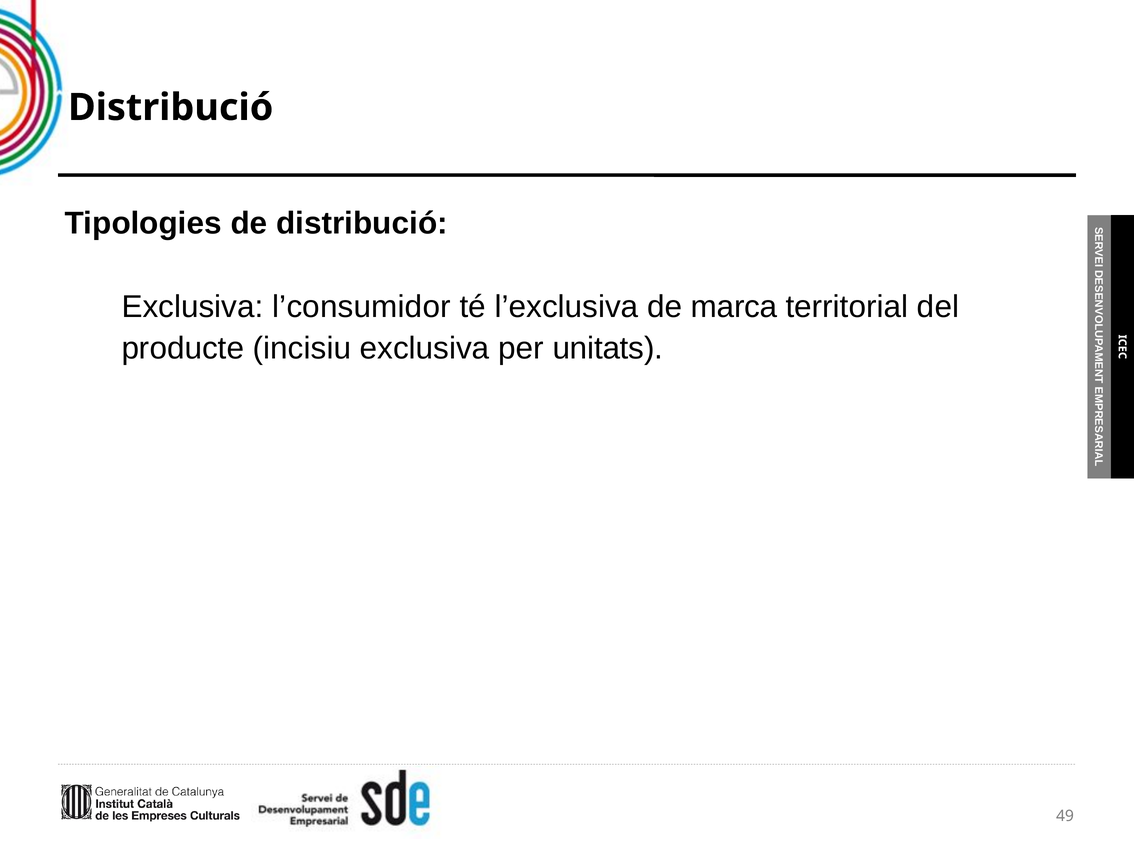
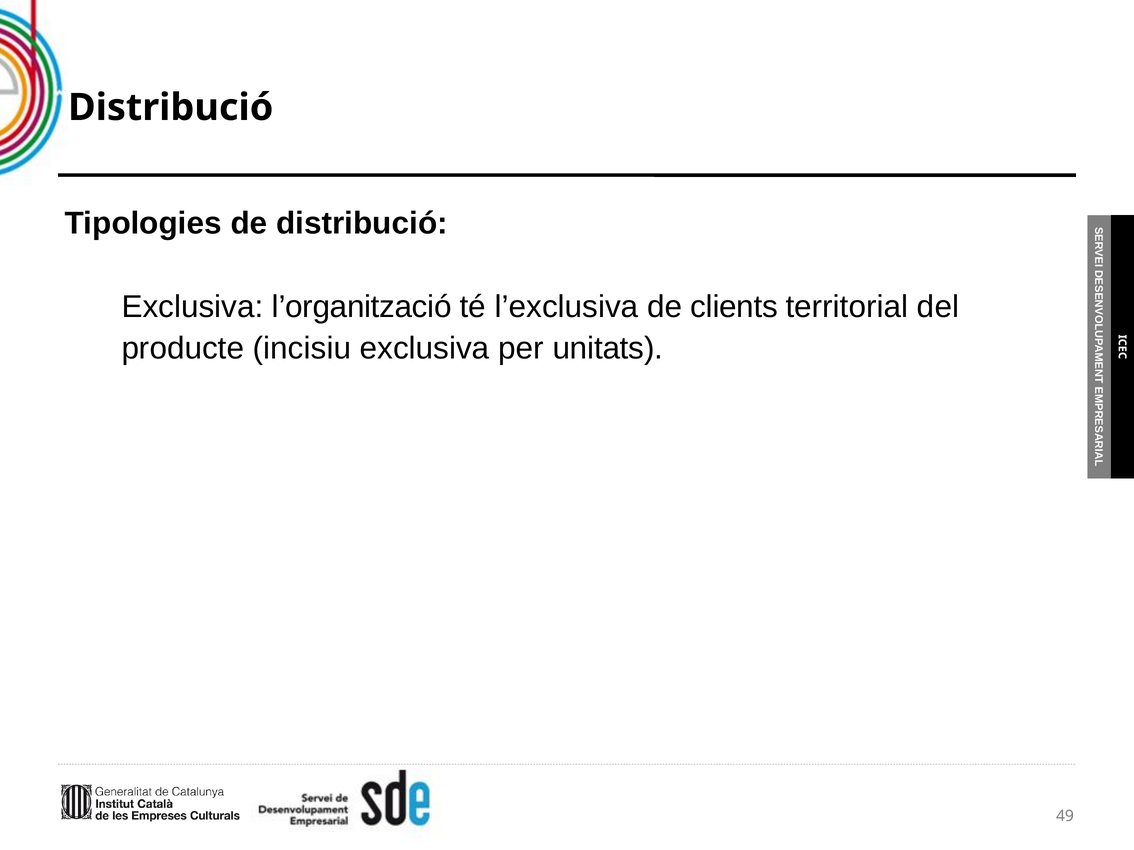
l’consumidor: l’consumidor -> l’organització (362, 307)
marca: marca -> clients (734, 307)
